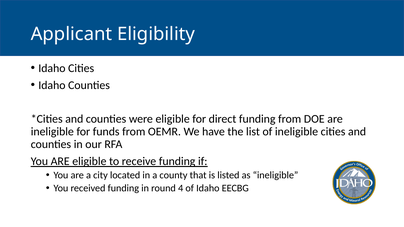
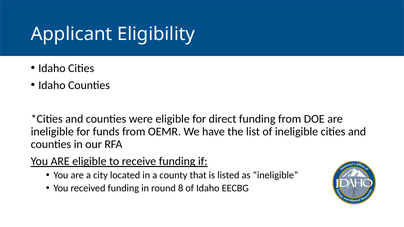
4: 4 -> 8 (181, 188)
